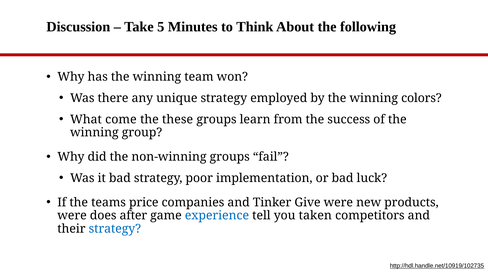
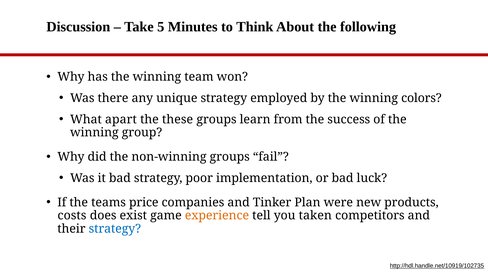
come: come -> apart (121, 120)
Give: Give -> Plan (308, 203)
were: were -> costs (72, 216)
after: after -> exist (133, 216)
experience colour: blue -> orange (217, 216)
